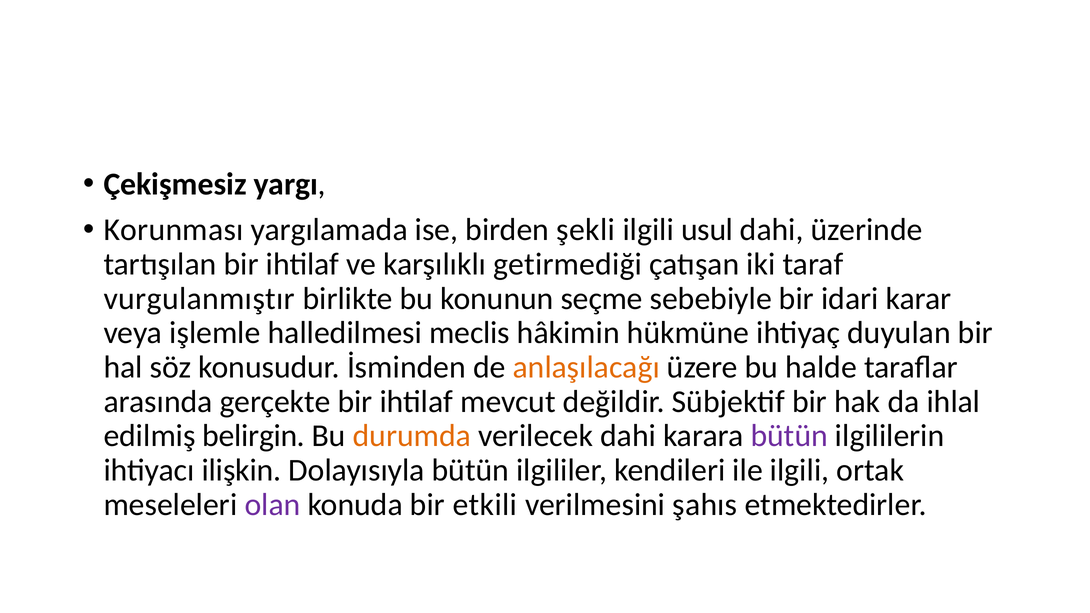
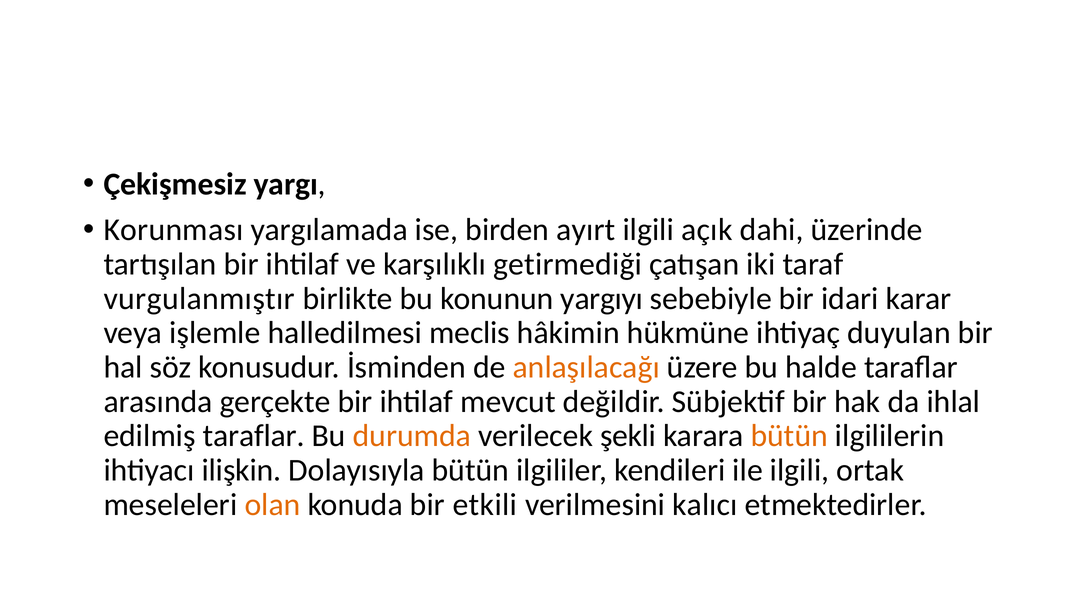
şekli: şekli -> ayırt (586, 230)
usul: usul -> açık (707, 230)
seçme: seçme -> yargıyı (602, 299)
edilmiş belirgin: belirgin -> taraflar (254, 436)
verilecek dahi: dahi -> şekli (628, 436)
bütün colour: purple -> orange (789, 436)
olan colour: purple -> orange (273, 505)
şahıs: şahıs -> kalıcı (705, 505)
